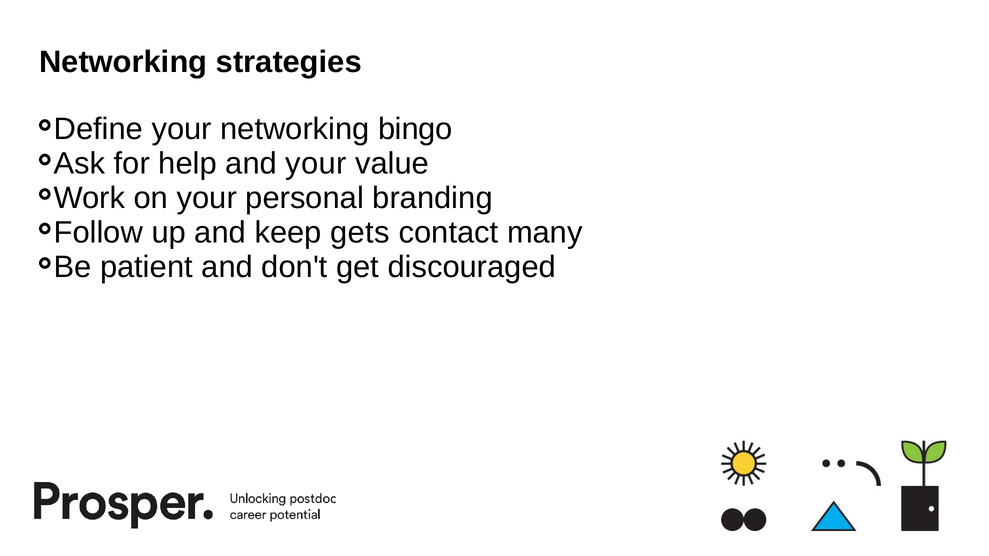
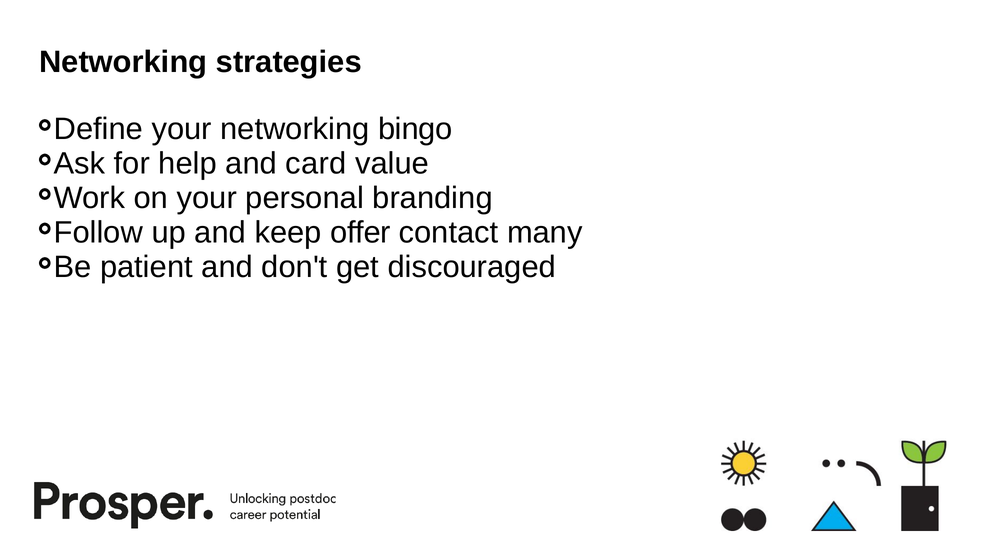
and your: your -> card (316, 164)
gets: gets -> offer (360, 233)
